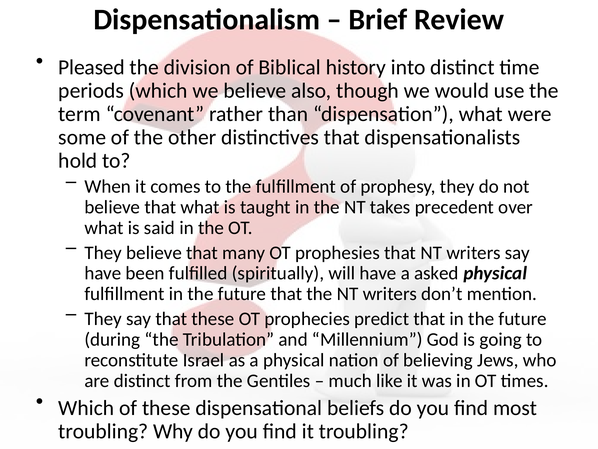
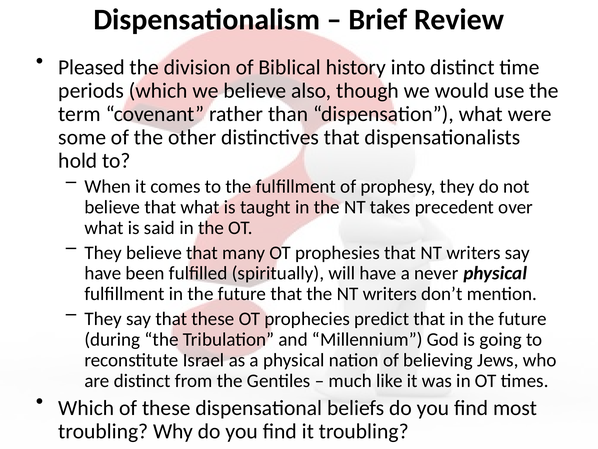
asked: asked -> never (436, 273)
